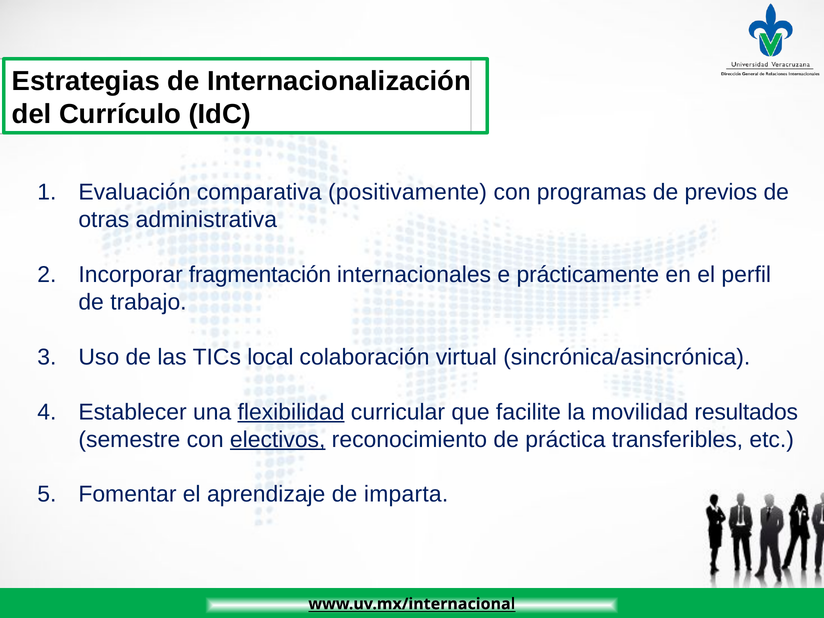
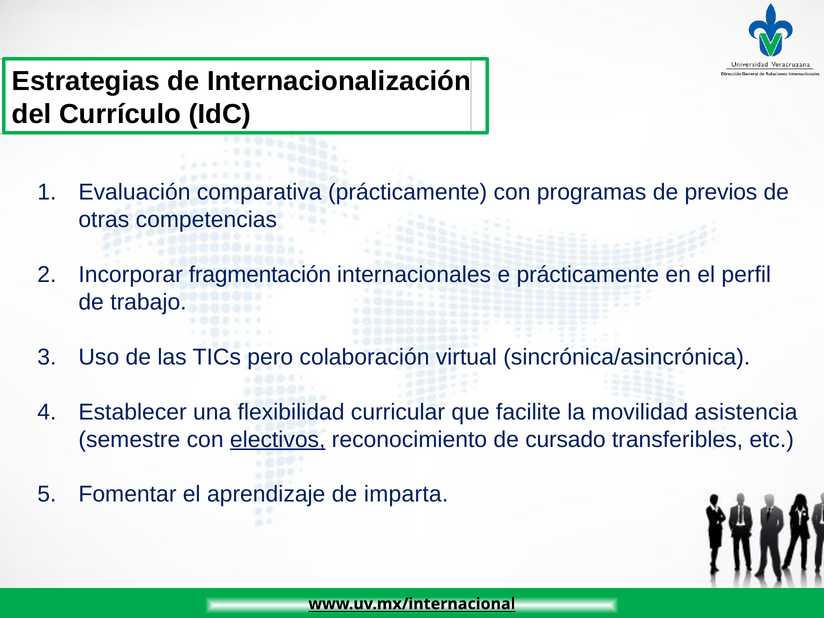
comparativa positivamente: positivamente -> prácticamente (408, 192)
administrativa: administrativa -> competencias (206, 220)
local: local -> pero (270, 357)
flexibilidad underline: present -> none (291, 412)
resultados: resultados -> asistencia (746, 412)
práctica: práctica -> cursado (565, 439)
